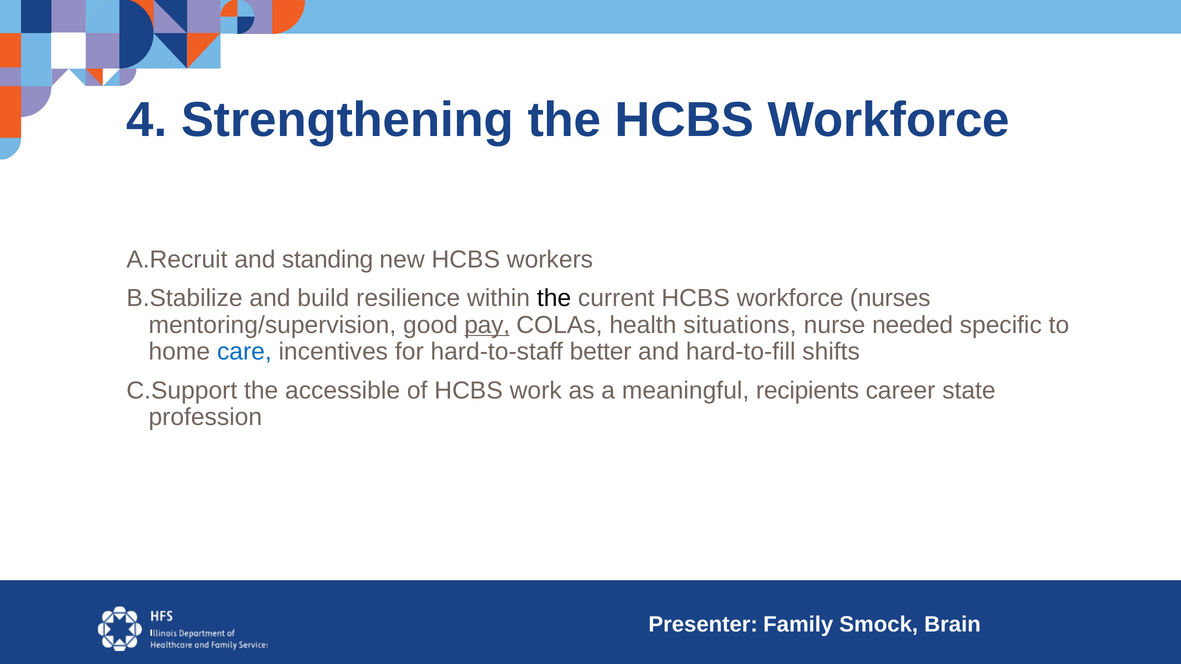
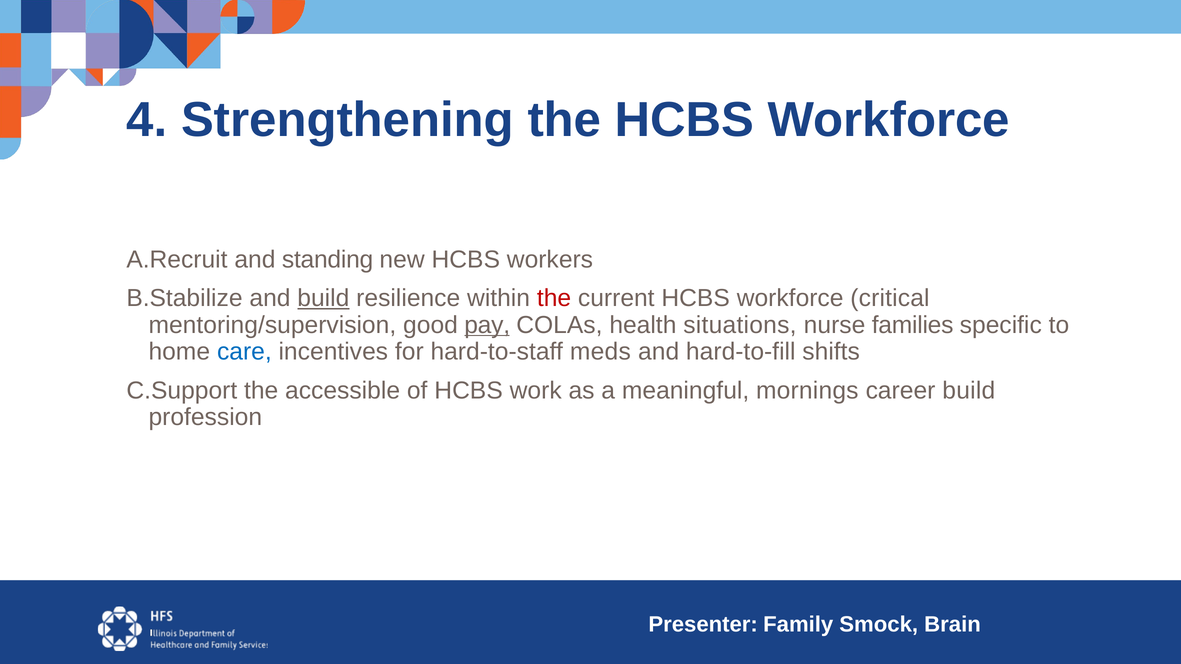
build underline: none -> present (323, 298)
the colour: black -> red (554, 298)
nurses: nurses -> critical (890, 298)
needed: needed -> families (913, 325)
better: better -> meds (600, 352)
recipients: recipients -> mornings (807, 391)
career state: state -> build (969, 391)
